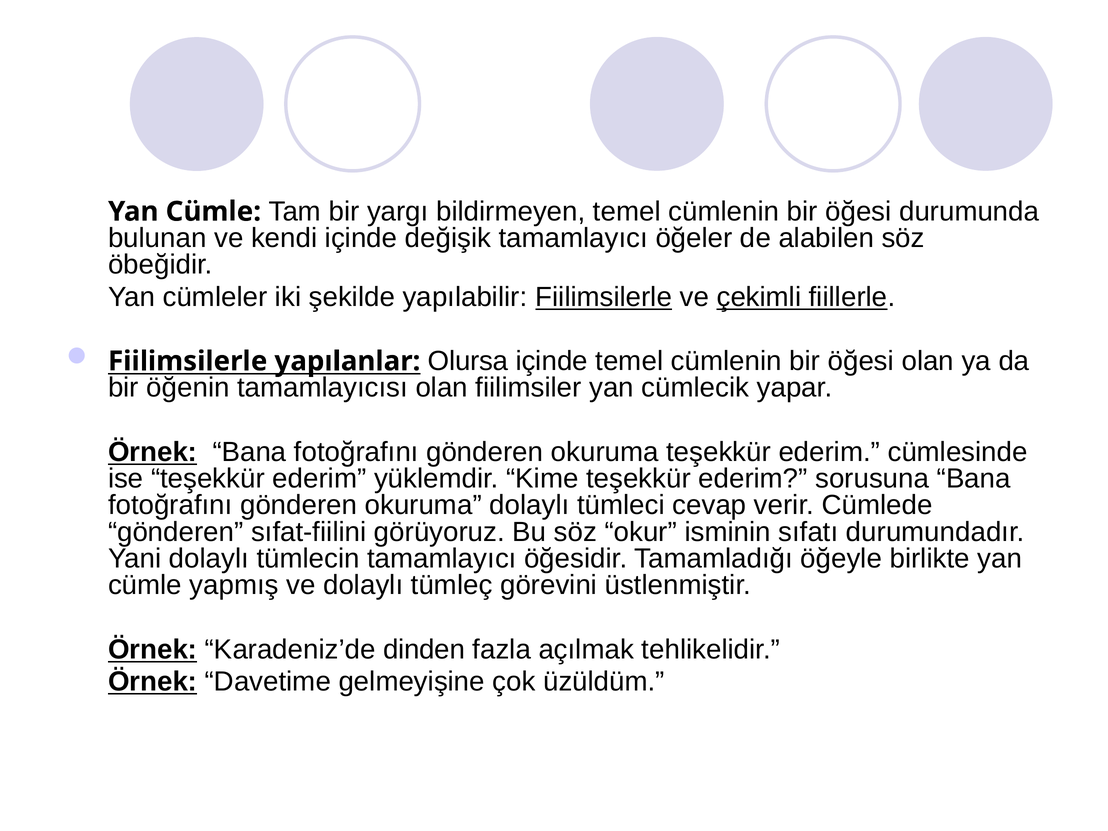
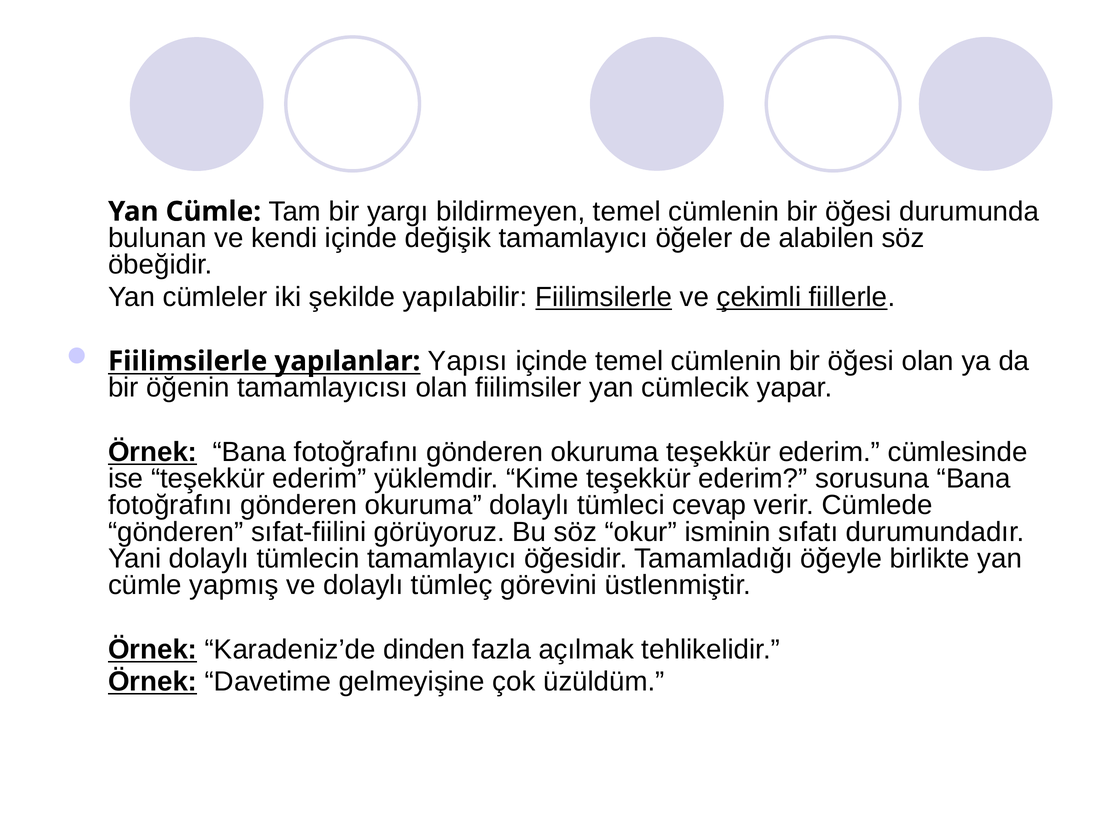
Olursa: Olursa -> Yapısı (468, 361)
